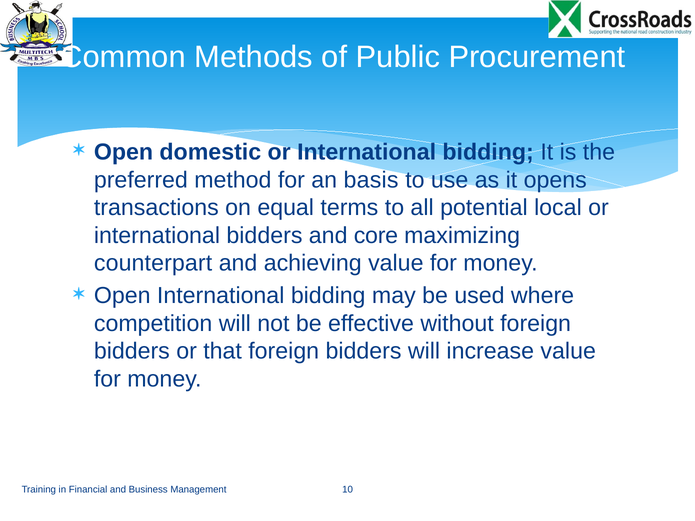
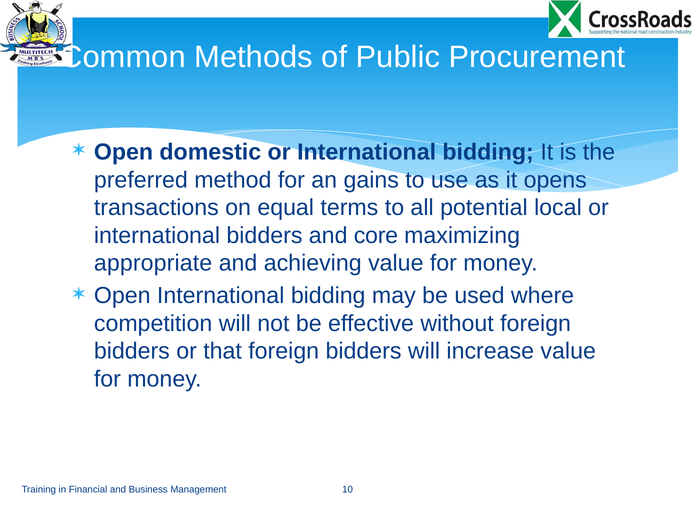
basis: basis -> gains (371, 180)
counterpart: counterpart -> appropriate (153, 263)
